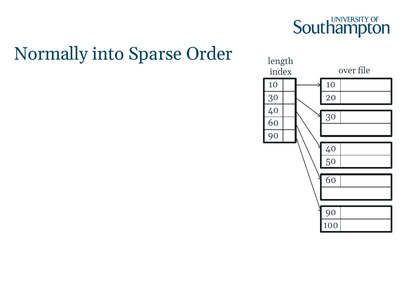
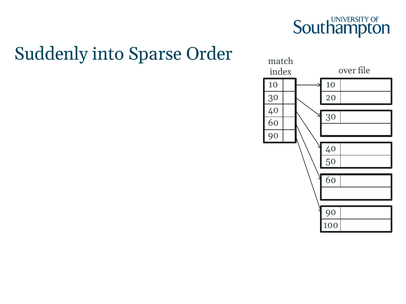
Normally: Normally -> Suddenly (51, 54)
length: length -> match (281, 61)
